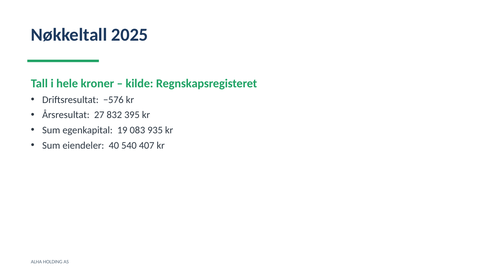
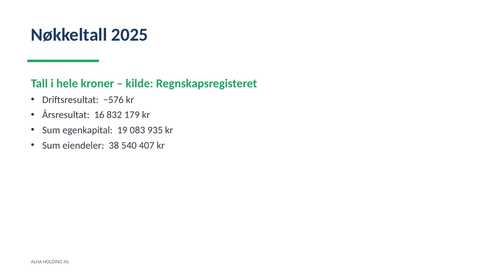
27: 27 -> 16 (99, 115)
395: 395 -> 179 (132, 115)
40: 40 -> 38 (114, 145)
